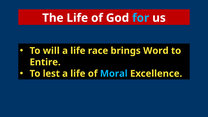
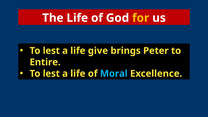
for colour: light blue -> yellow (141, 18)
will: will -> lest (51, 51)
race: race -> give (98, 51)
Word: Word -> Peter (156, 51)
